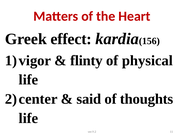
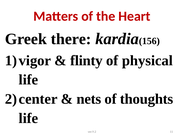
effect: effect -> there (71, 39)
said: said -> nets (89, 99)
